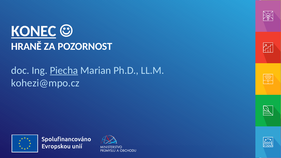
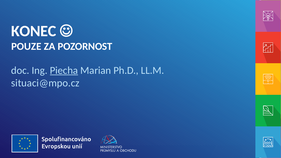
KONEC underline: present -> none (34, 31)
HRANĚ: HRANĚ -> POUZE (26, 47)
kohezi@mpo.cz: kohezi@mpo.cz -> situaci@mpo.cz (45, 83)
